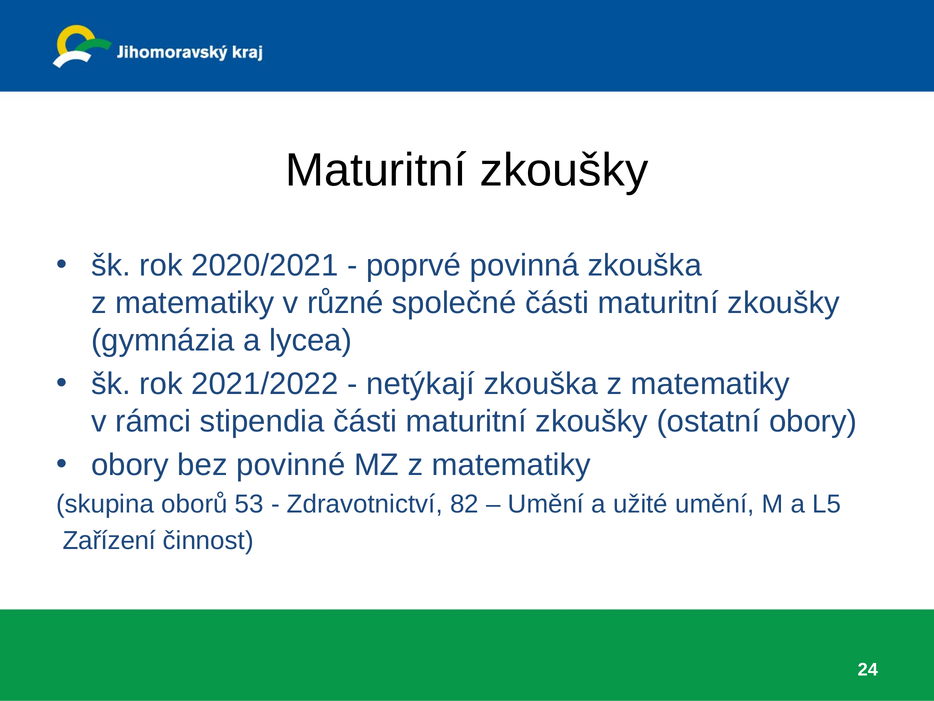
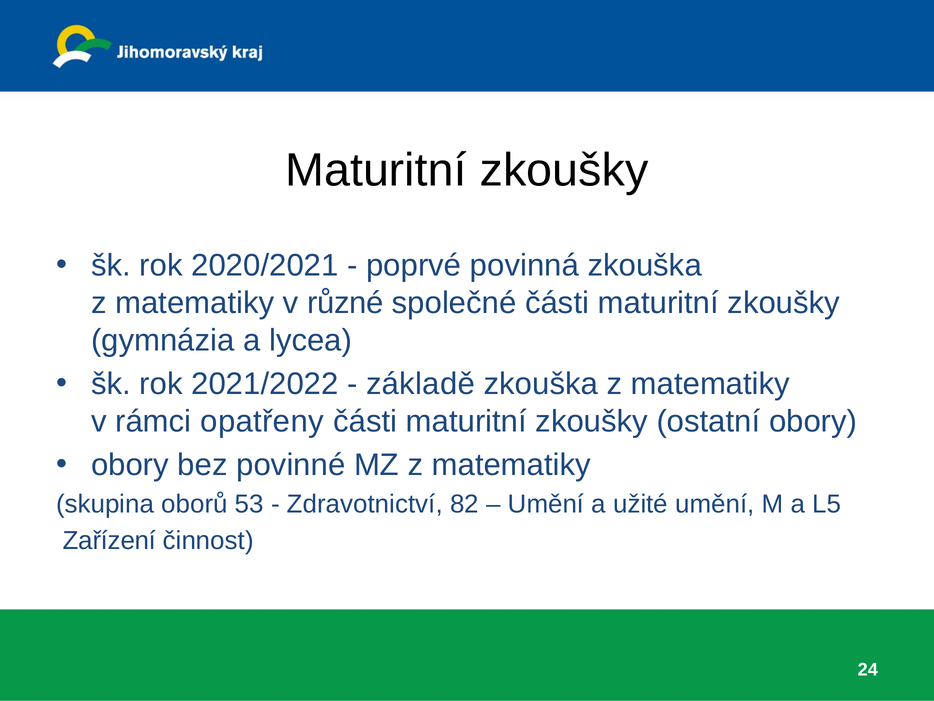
netýkají: netýkají -> základě (420, 384)
stipendia: stipendia -> opatřeny (262, 421)
